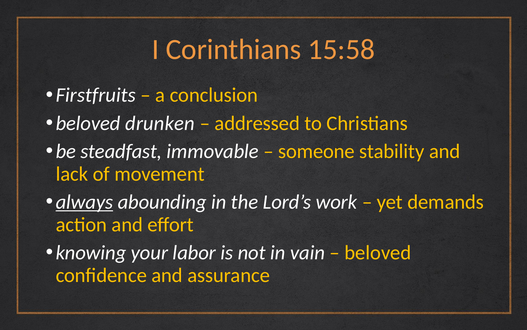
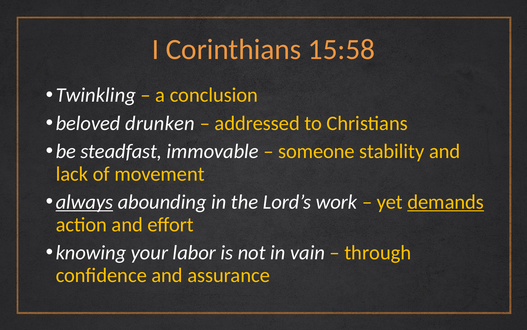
Firstfruits: Firstfruits -> Twinkling (96, 95)
demands underline: none -> present (446, 202)
beloved: beloved -> through (378, 252)
